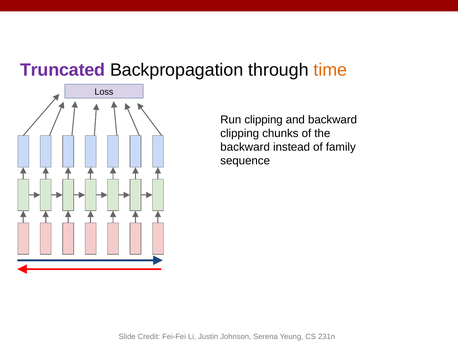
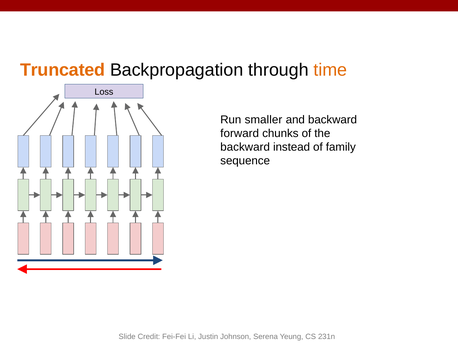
Truncated colour: purple -> orange (63, 70)
Run clipping: clipping -> smaller (263, 120)
clipping: clipping -> forward (240, 133)
